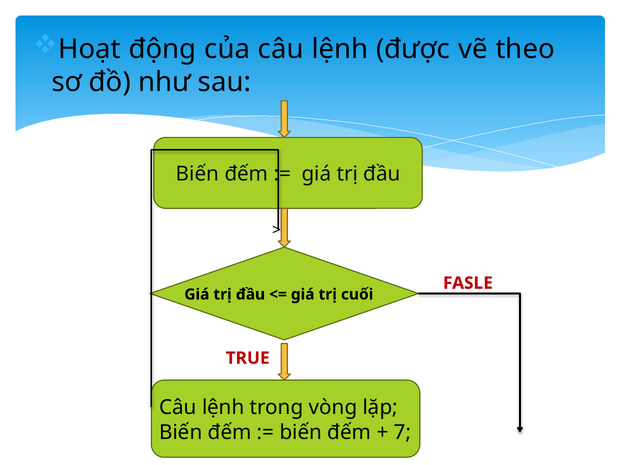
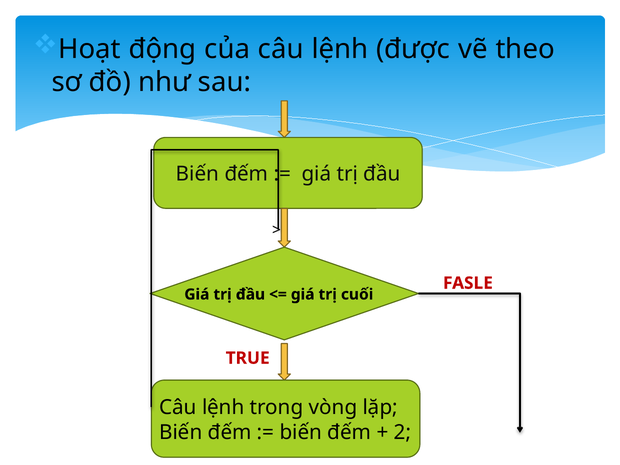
7: 7 -> 2 (402, 432)
